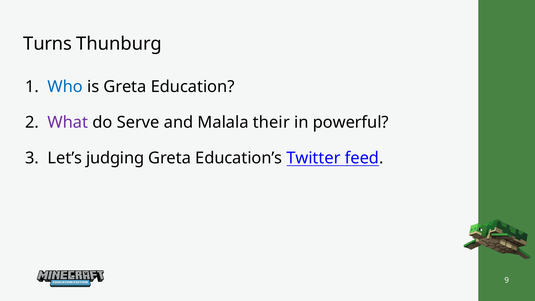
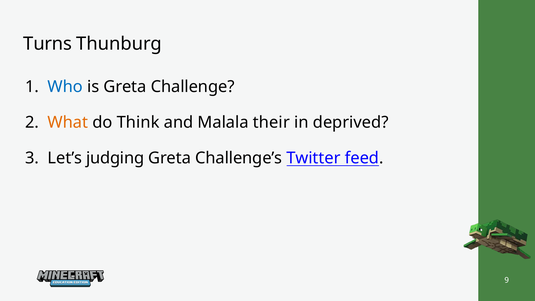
Education: Education -> Challenge (193, 87)
What colour: purple -> orange (68, 122)
Serve: Serve -> Think (138, 122)
powerful: powerful -> deprived (351, 122)
Education’s: Education’s -> Challenge’s (239, 158)
